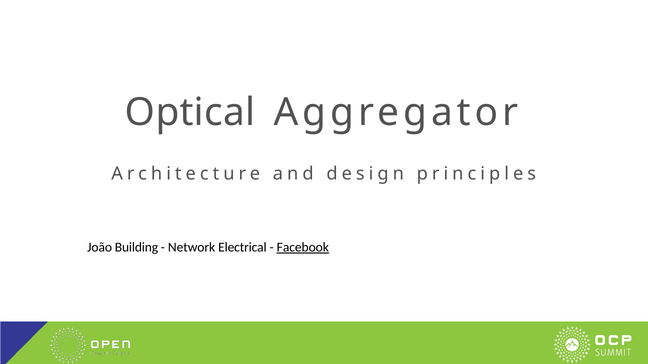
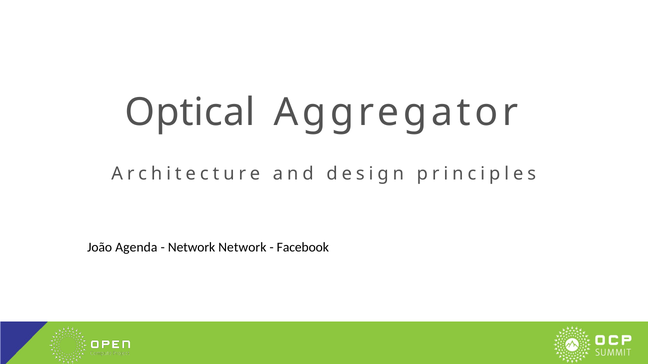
Building: Building -> Agenda (136, 248)
Network Electrical: Electrical -> Network (242, 248)
Facebook underline: present -> none (303, 248)
